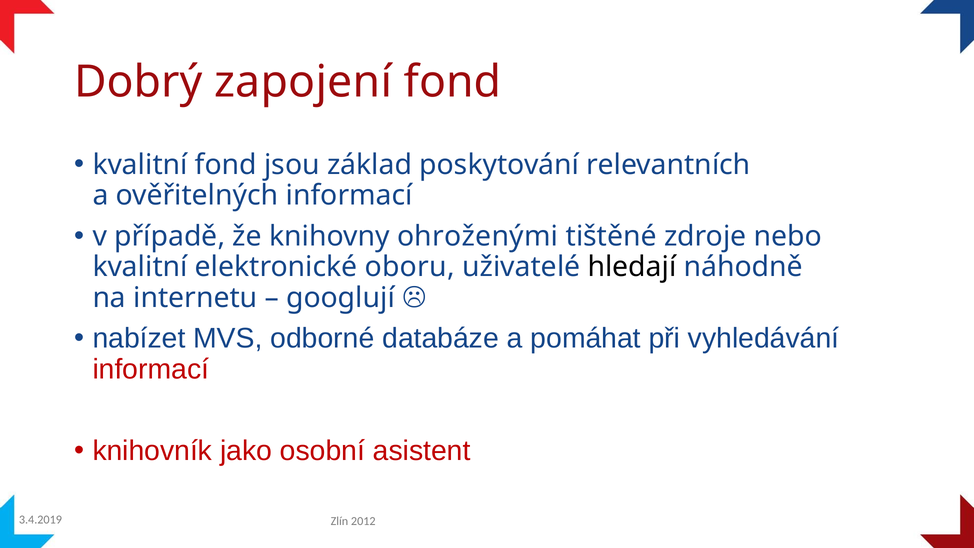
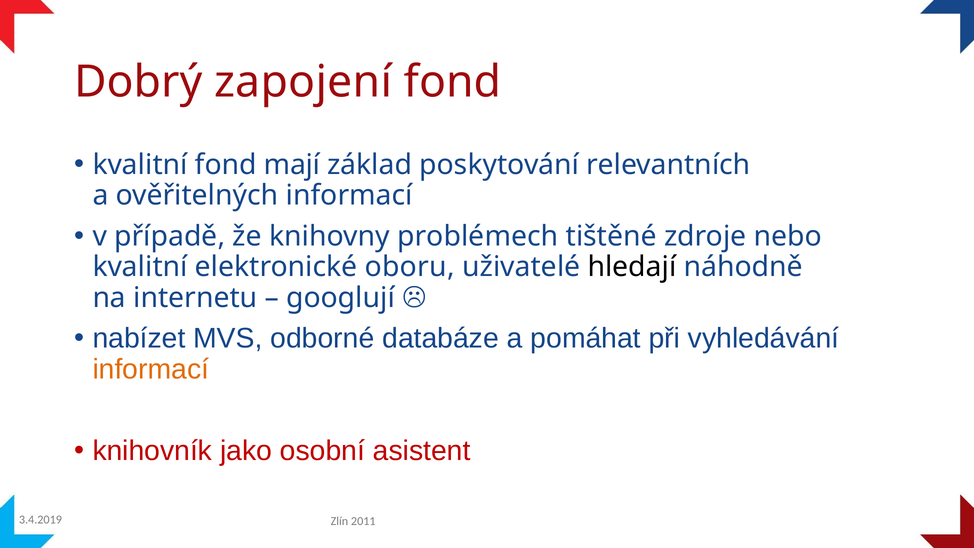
jsou: jsou -> mají (292, 165)
ohroženými: ohroženými -> problémech (478, 236)
informací colour: red -> orange (151, 369)
2012: 2012 -> 2011 (363, 521)
